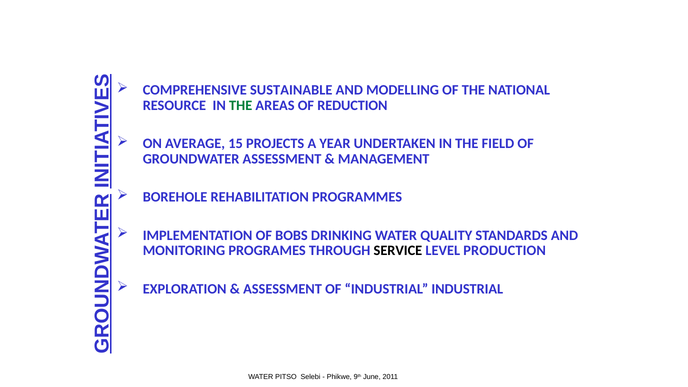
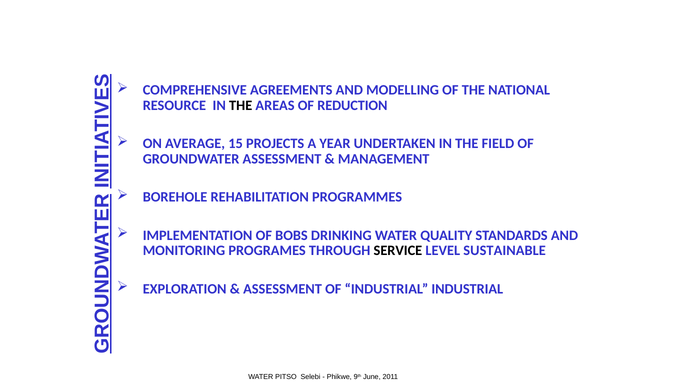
SUSTAINABLE: SUSTAINABLE -> AGREEMENTS (291, 90)
THE colour: green -> black (241, 105)
PRODUCTION: PRODUCTION -> SUSTAINABLE (505, 251)
